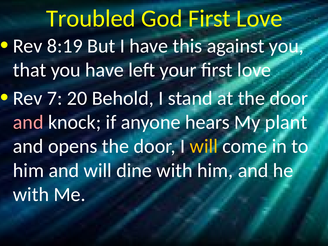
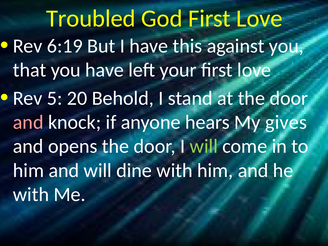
8:19: 8:19 -> 6:19 (65, 46)
7: 7 -> 5 (55, 98)
plant: plant -> gives (286, 122)
will colour: yellow -> light green (204, 146)
